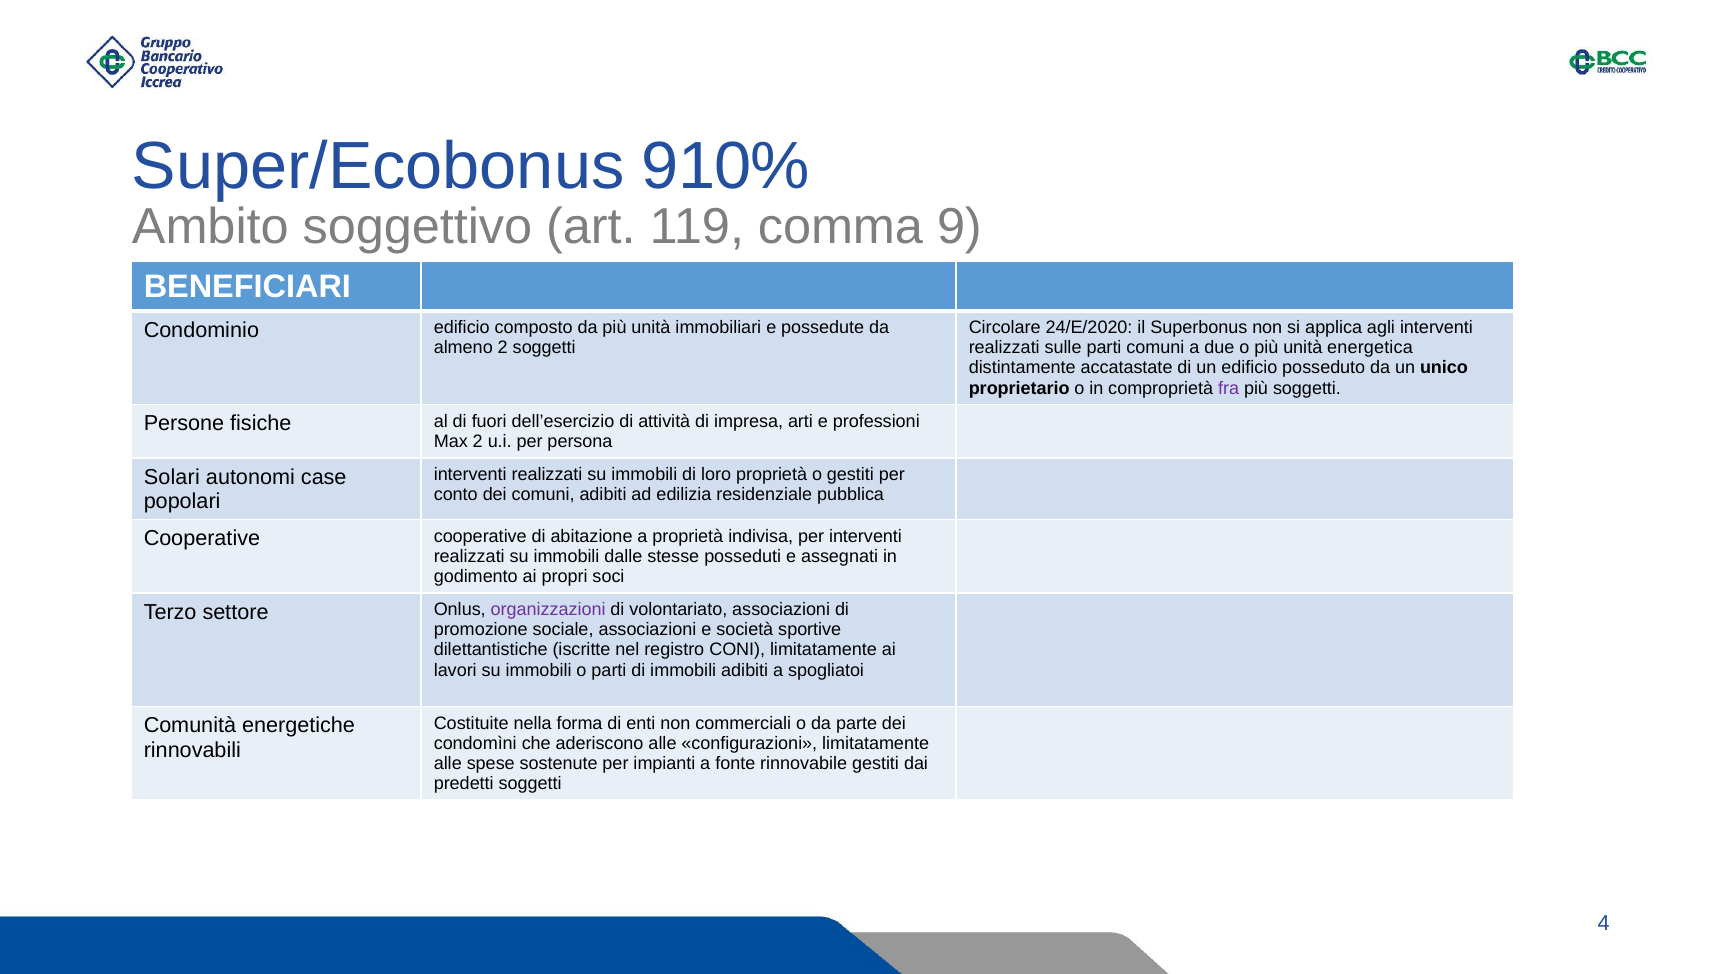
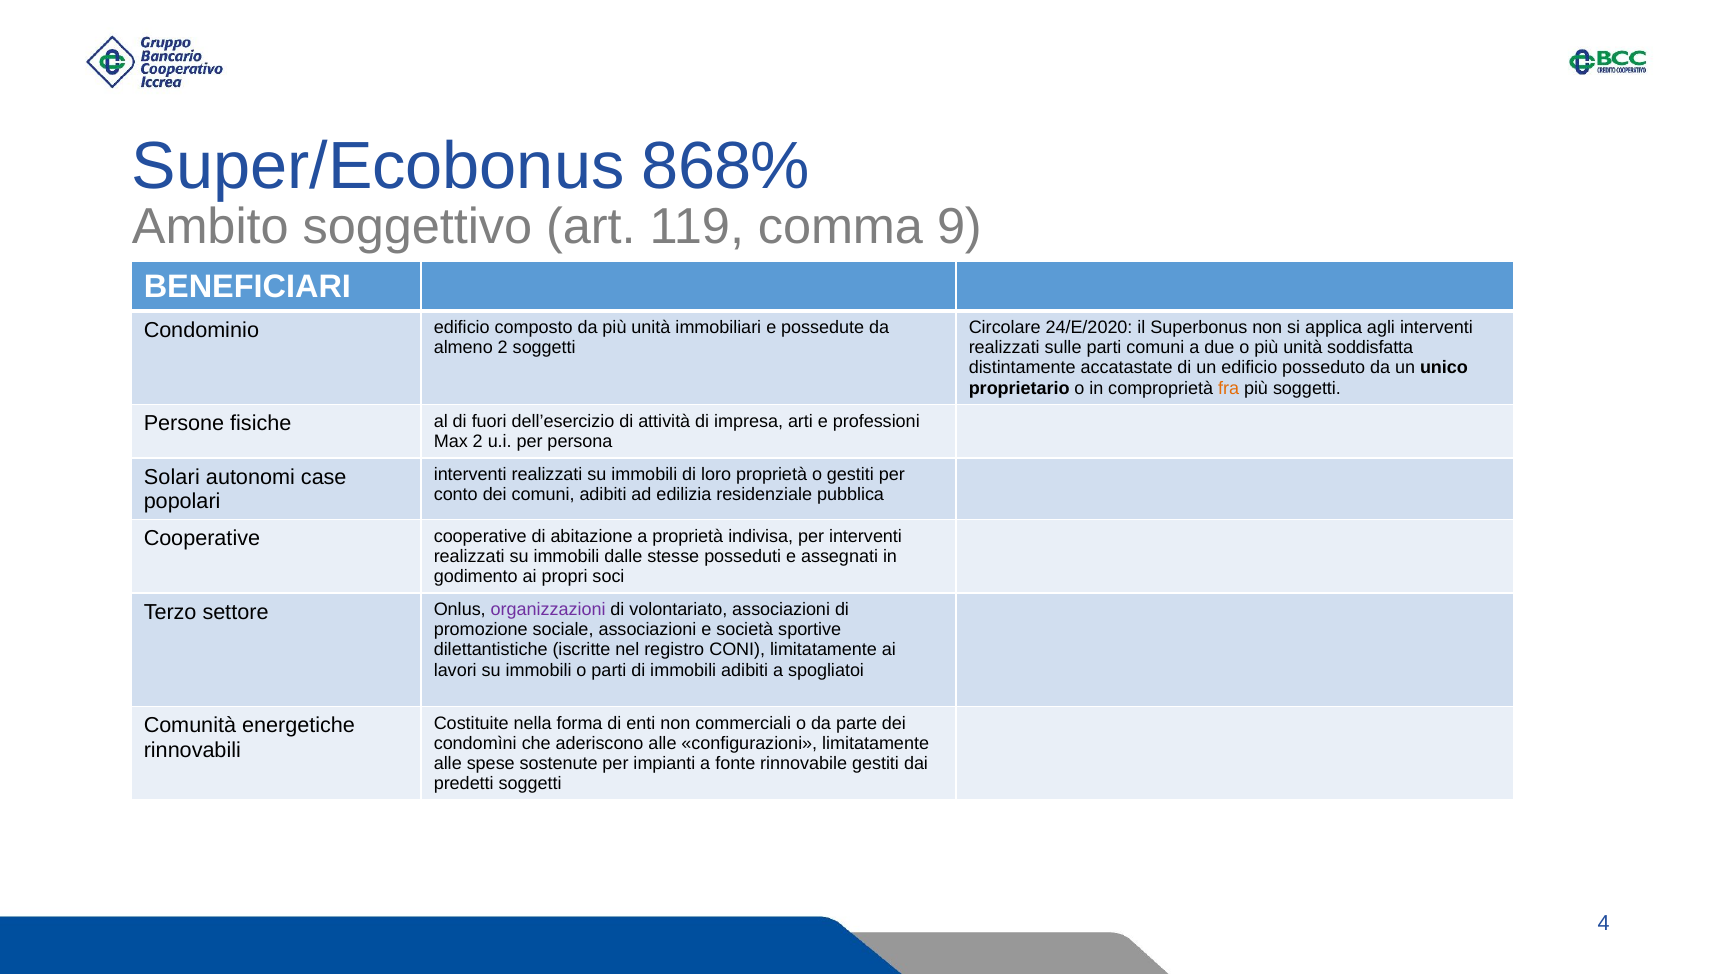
910%: 910% -> 868% (726, 167)
energetica: energetica -> soddisfatta (1370, 348)
fra colour: purple -> orange (1229, 388)
